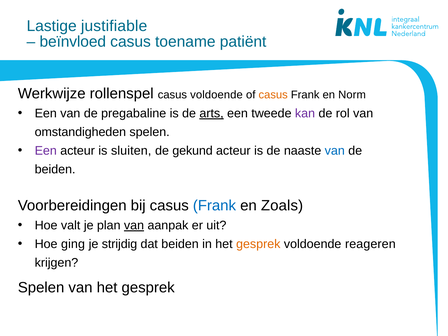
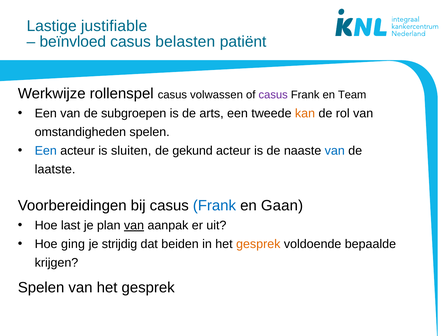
toename: toename -> belasten (185, 42)
casus voldoende: voldoende -> volwassen (217, 95)
casus colour: orange -> purple (273, 95)
Norm: Norm -> Team (352, 95)
pregabaline: pregabaline -> subgroepen (134, 113)
arts underline: present -> none (212, 113)
kan colour: purple -> orange (305, 113)
Een colour: purple -> blue (46, 151)
beiden: beiden -> laatste (55, 169)
Zoals: Zoals -> Gaan (282, 205)
valt: valt -> last (71, 225)
reageren: reageren -> bepaalde (370, 244)
